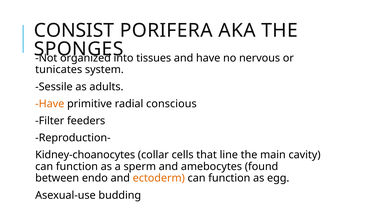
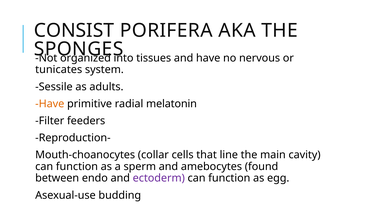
conscious: conscious -> melatonin (172, 104)
Kidney-choanocytes: Kidney-choanocytes -> Mouth-choanocytes (85, 155)
ectoderm colour: orange -> purple (159, 178)
